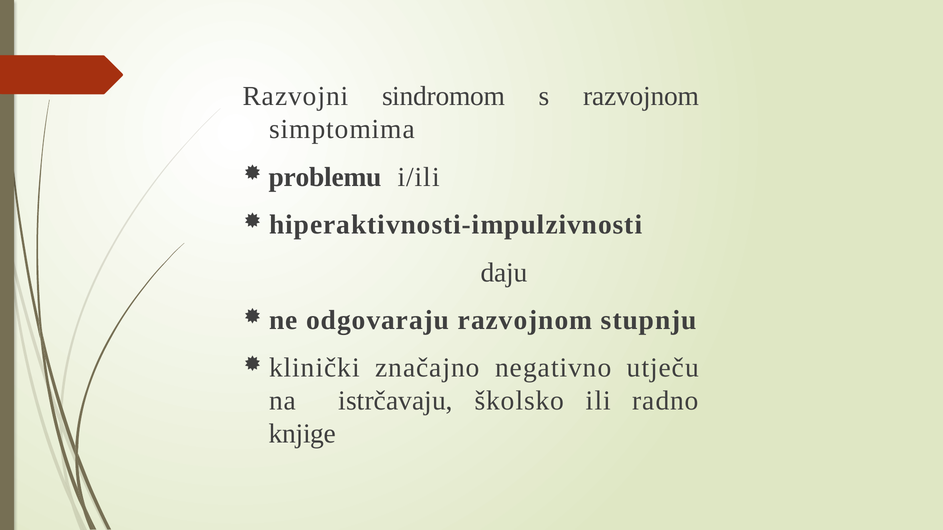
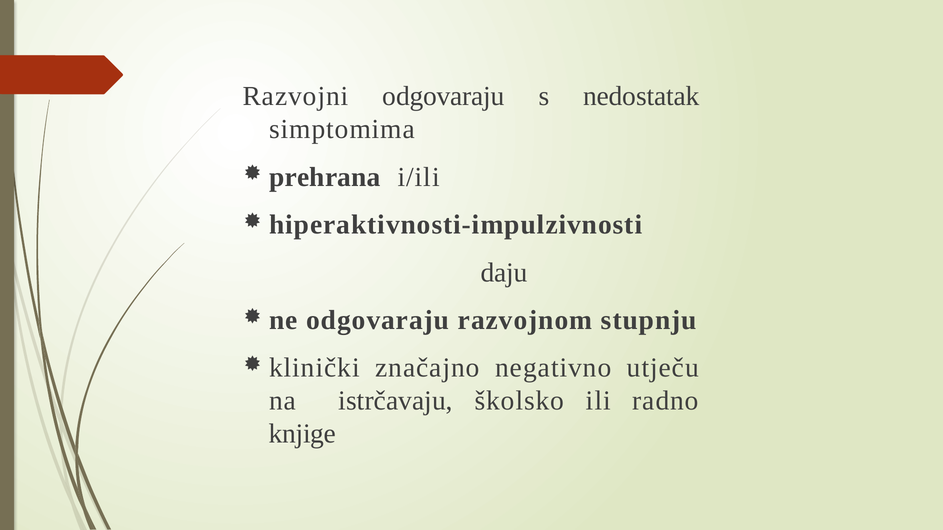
Razvojni sindromom: sindromom -> odgovaraju (444, 96)
s razvojnom: razvojnom -> nedostatak (641, 96)
problemu: problemu -> prehrana (325, 177)
